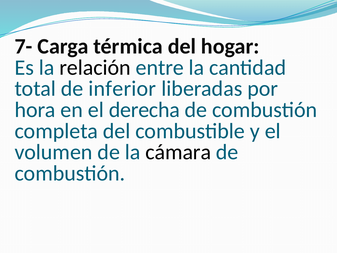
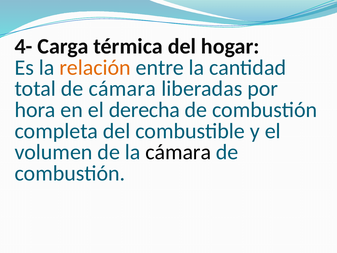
7-: 7- -> 4- (24, 46)
relación colour: black -> orange (95, 68)
de inferior: inferior -> cámara (122, 89)
